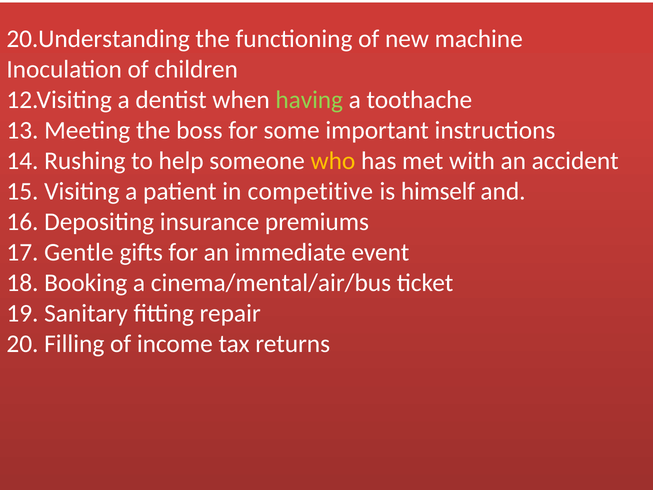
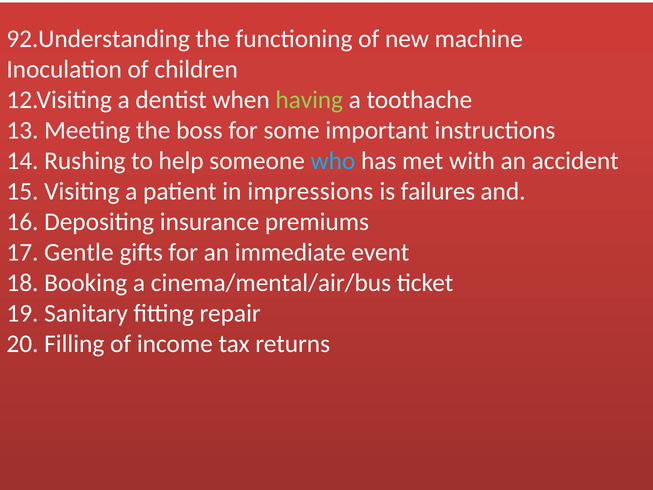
20.Understanding: 20.Understanding -> 92.Understanding (98, 39)
who colour: yellow -> light blue (333, 161)
competitive: competitive -> impressions (310, 191)
himself: himself -> failures (438, 191)
